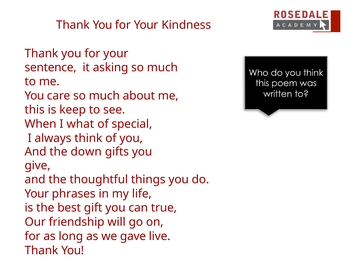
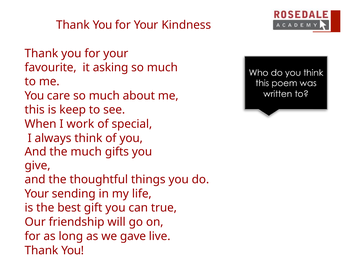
sentence: sentence -> favourite (51, 67)
what: what -> work (80, 124)
the down: down -> much (86, 151)
phrases: phrases -> sending (74, 193)
